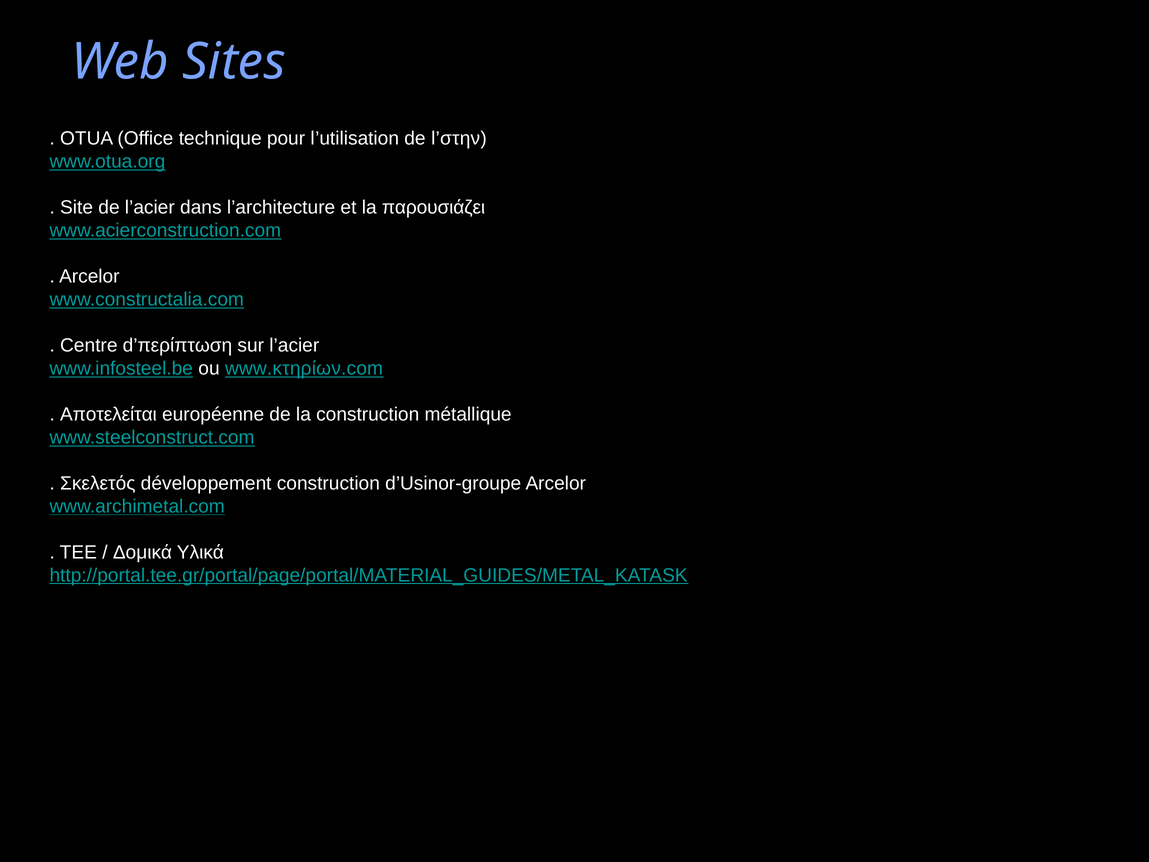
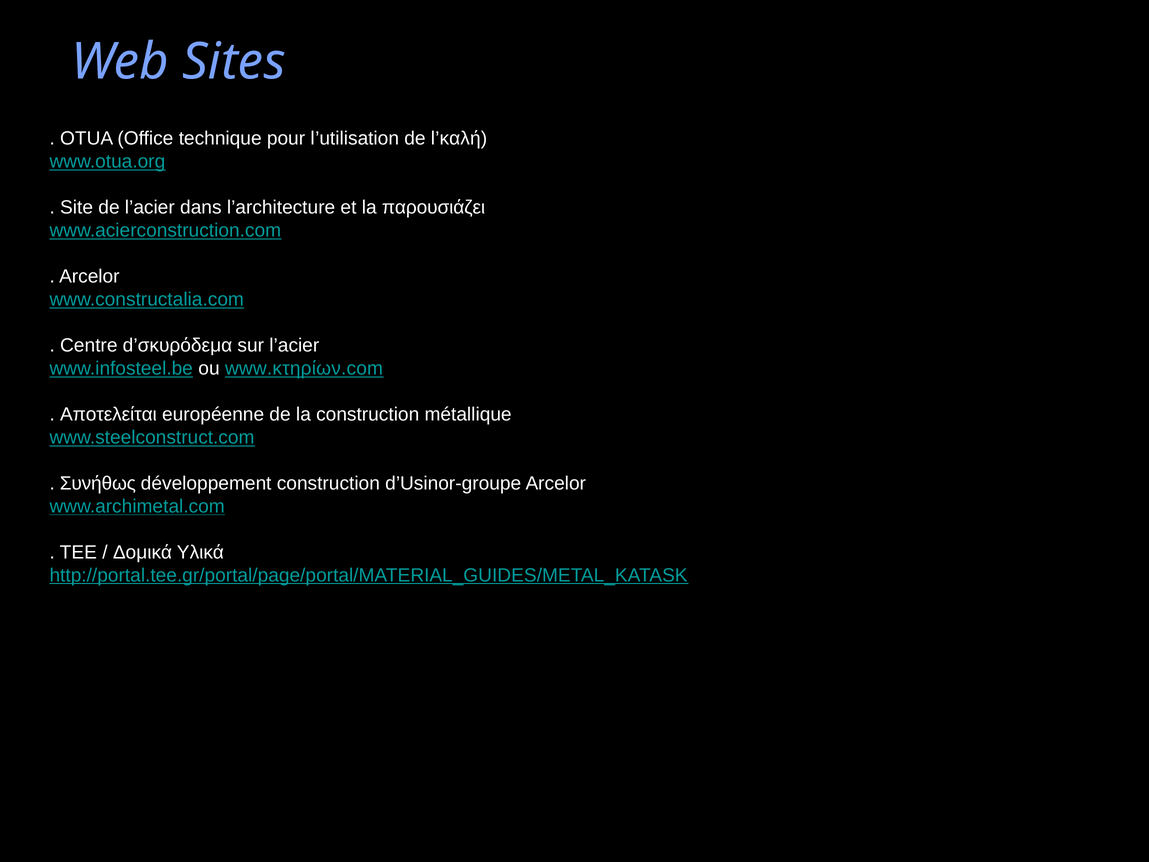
l’στην: l’στην -> l’καλή (459, 139)
d’περίπτωση: d’περίπτωση -> d’σκυρόδεμα (177, 345)
Σκελετός: Σκελετός -> Συνήθως (98, 483)
